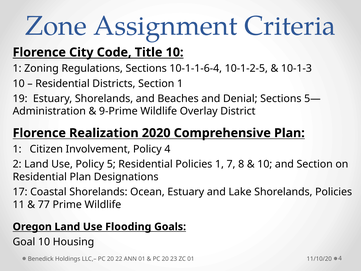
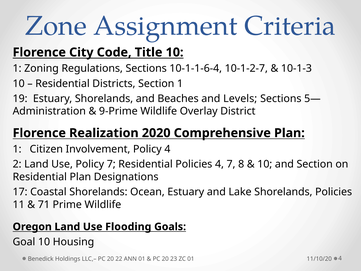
10-1-2-5: 10-1-2-5 -> 10-1-2-7 (246, 68)
Denial: Denial -> Levels (240, 98)
Policy 5: 5 -> 7 (111, 164)
Policies 1: 1 -> 4 (219, 164)
77: 77 -> 71 (44, 204)
